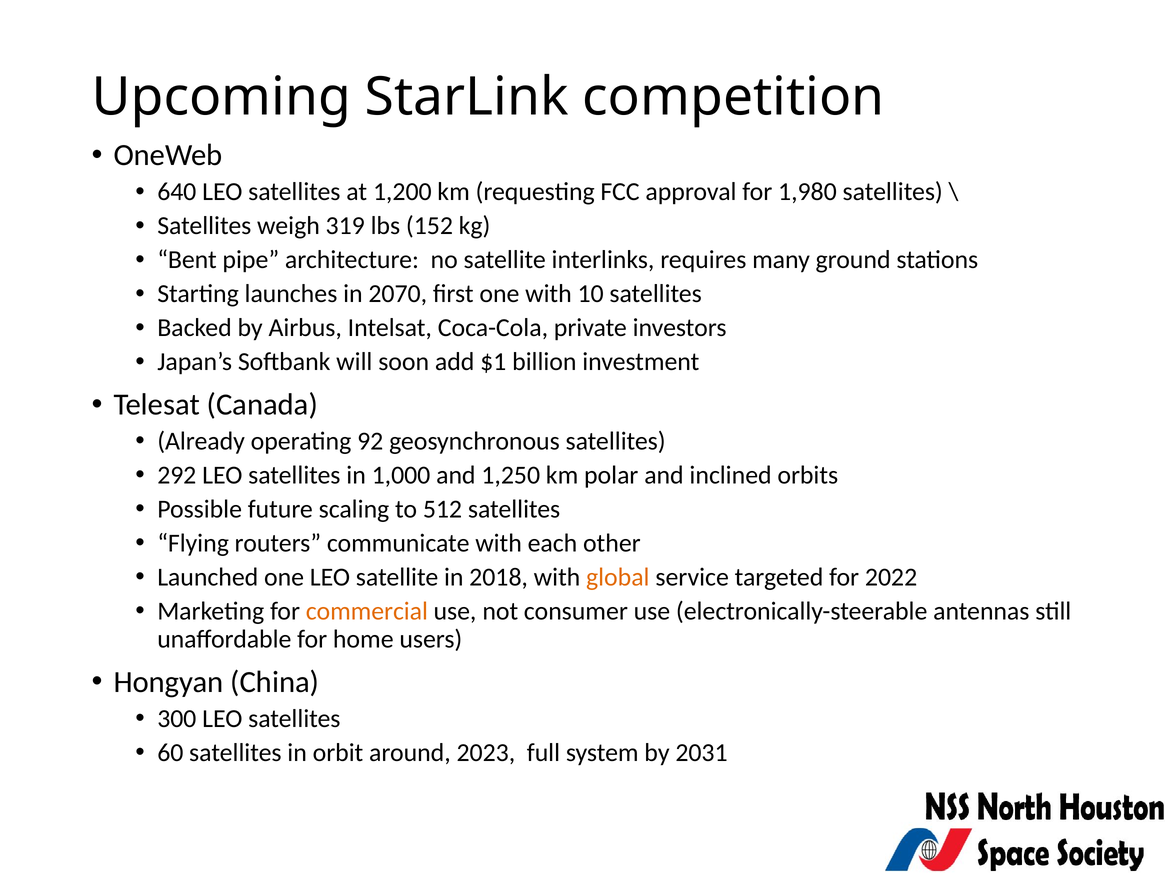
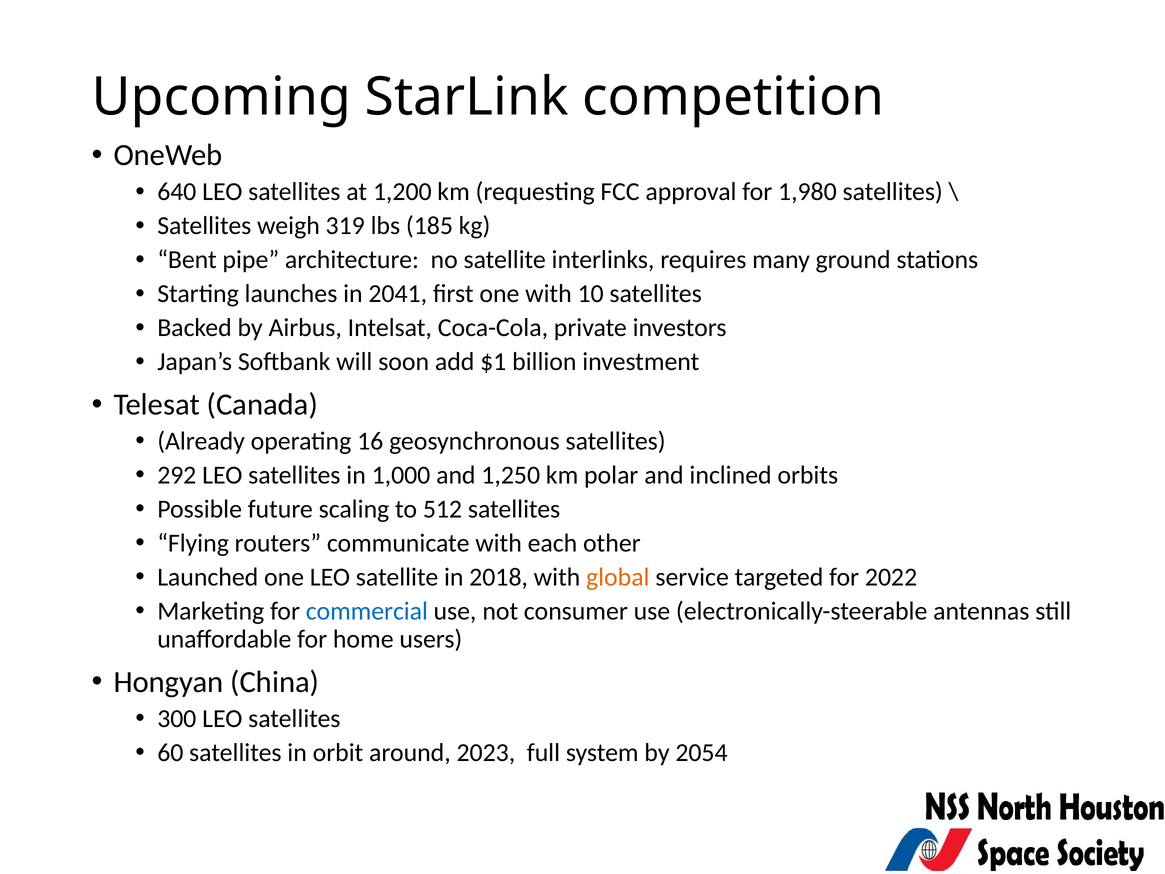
152: 152 -> 185 (429, 226)
2070: 2070 -> 2041 (398, 294)
92: 92 -> 16 (370, 441)
commercial colour: orange -> blue (367, 611)
2031: 2031 -> 2054 (702, 752)
